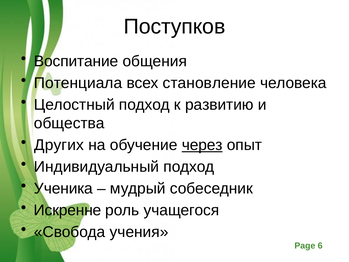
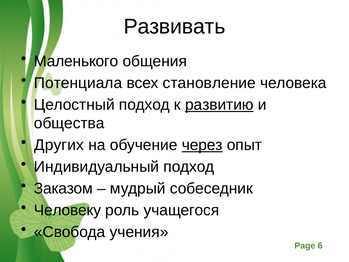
Поступков: Поступков -> Развивать (174, 26)
Воспитание: Воспитание -> Маленького (76, 61)
развитию underline: none -> present (219, 105)
Ученика: Ученика -> Заказом (63, 188)
Искренне: Искренне -> Человеку (67, 210)
